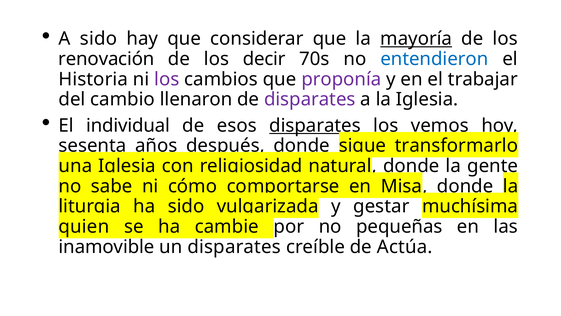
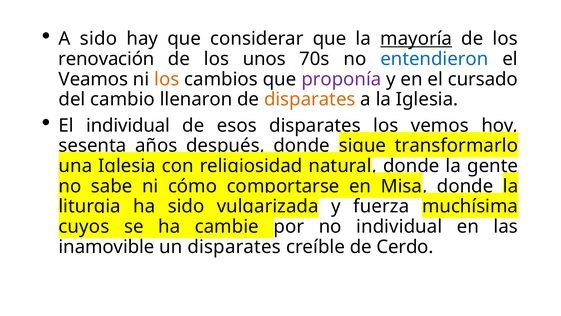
decir: decir -> unos (264, 59)
Historia: Historia -> Veamos (93, 79)
los colour: purple -> orange (167, 79)
trabajar: trabajar -> cursado (483, 79)
disparates colour: purple -> orange (310, 99)
disparates underline: present -> none (315, 125)
gestar: gestar -> fuerza (381, 206)
quien: quien -> cuyos (84, 226)
no pequeñas: pequeñas -> individual (399, 226)
Actúa: Actúa -> Cerdo (405, 247)
